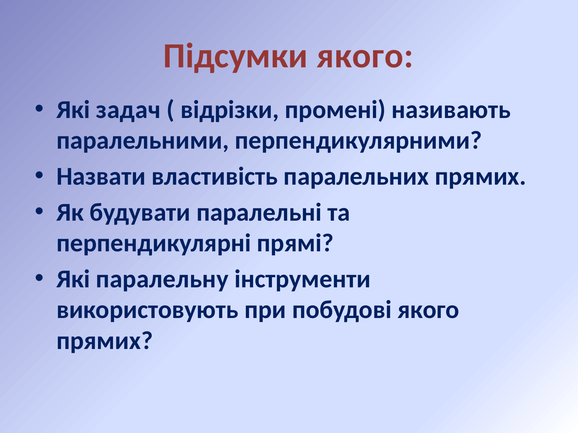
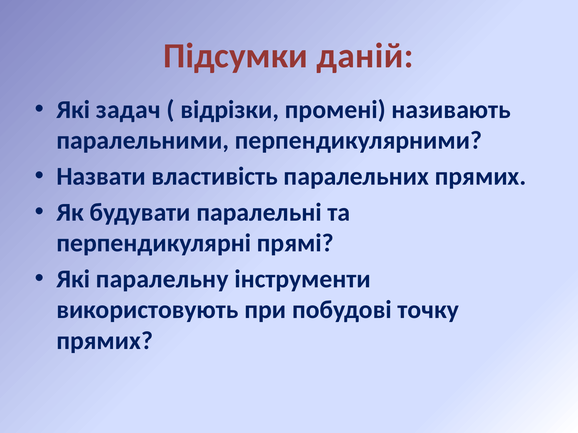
Підсумки якого: якого -> даній (365, 56)
побудові якого: якого -> точку (428, 310)
